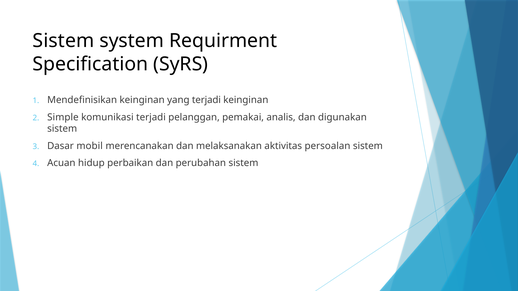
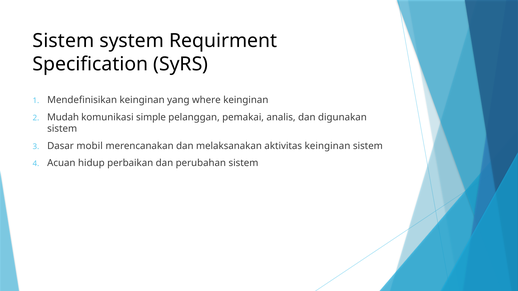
yang terjadi: terjadi -> where (206, 100)
Simple: Simple -> Mudah (63, 117)
komunikasi terjadi: terjadi -> simple (151, 117)
aktivitas persoalan: persoalan -> keinginan (327, 146)
